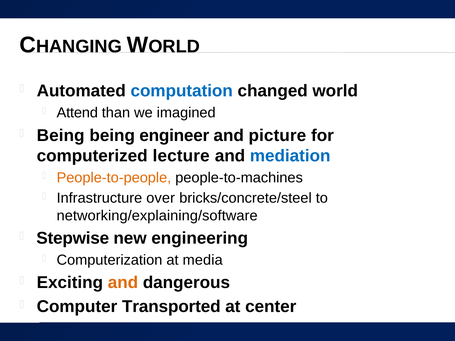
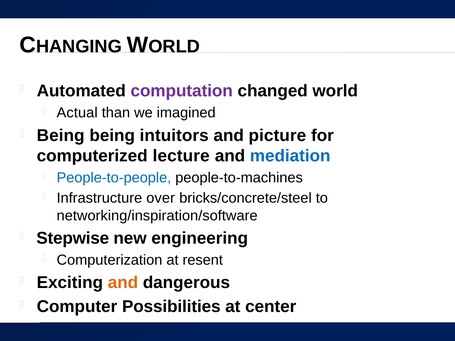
computation colour: blue -> purple (182, 91)
Attend: Attend -> Actual (77, 113)
engineer: engineer -> intuitors (174, 136)
People-to-people colour: orange -> blue (114, 178)
networking/explaining/software: networking/explaining/software -> networking/inspiration/software (157, 216)
media: media -> resent (203, 260)
Transported: Transported -> Possibilities (171, 307)
